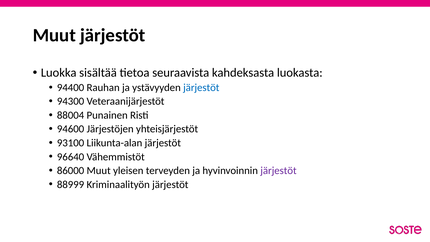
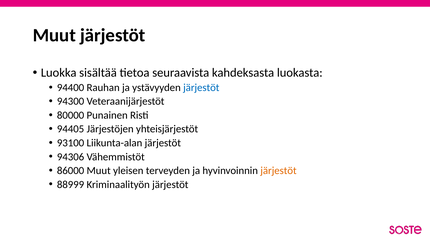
88004: 88004 -> 80000 (71, 115)
94600: 94600 -> 94405 (71, 129)
96640: 96640 -> 94306 (71, 157)
järjestöt colour: purple -> orange (278, 171)
